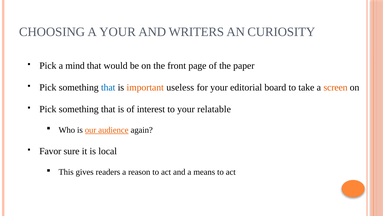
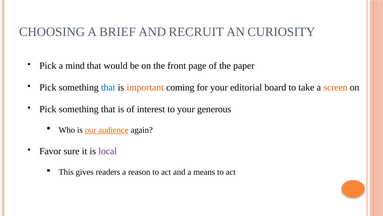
A YOUR: YOUR -> BRIEF (118, 32)
WRITERS: WRITERS -> RECRUIT (196, 32)
useless: useless -> coming (180, 87)
relatable: relatable -> generous (214, 109)
local colour: black -> purple (108, 151)
